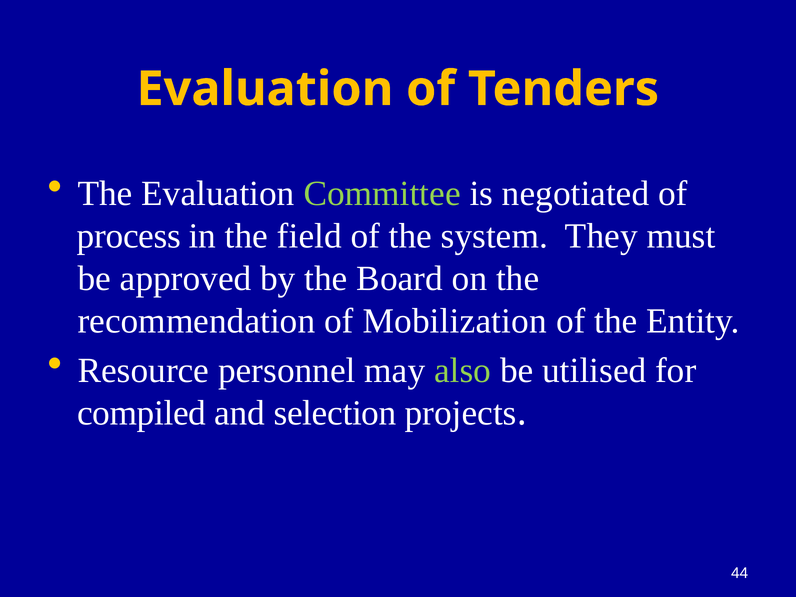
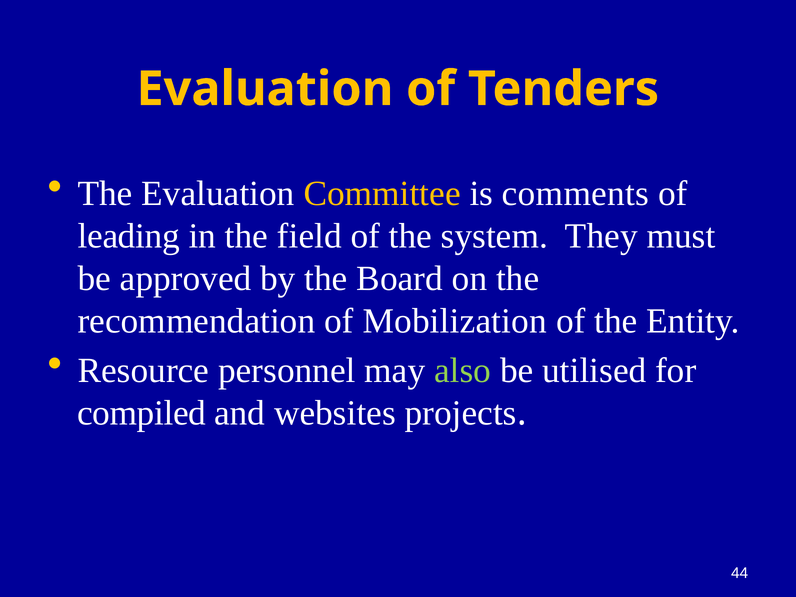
Committee colour: light green -> yellow (382, 194)
negotiated: negotiated -> comments (576, 194)
process: process -> leading (129, 236)
selection: selection -> websites (335, 413)
